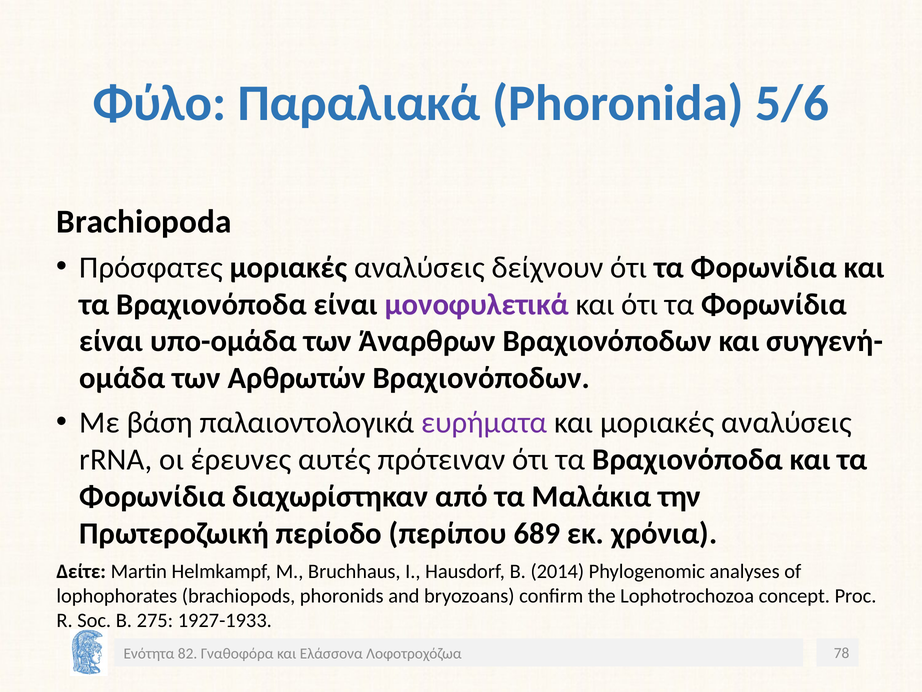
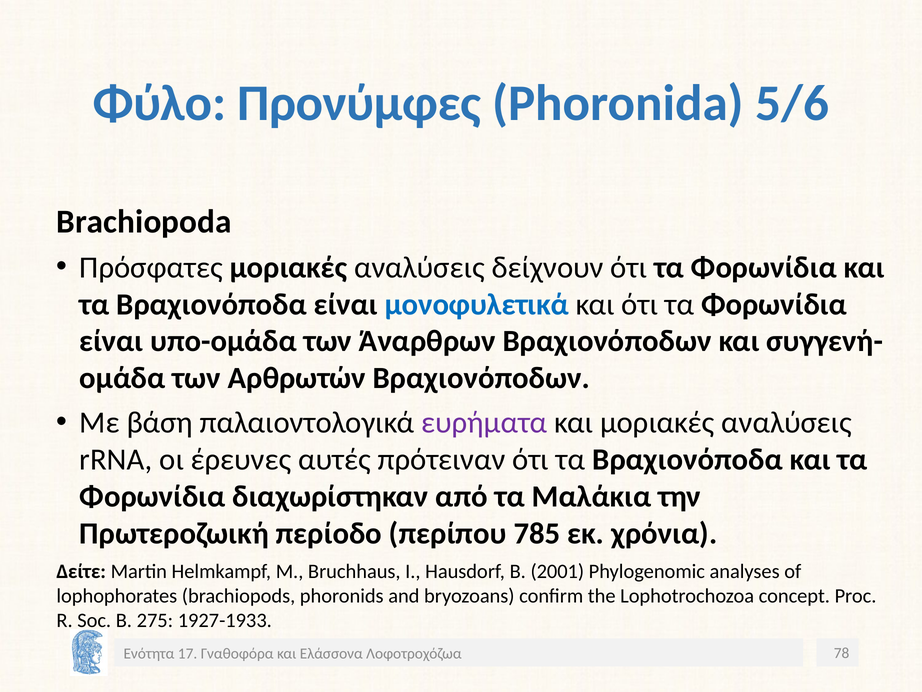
Παραλιακά: Παραλιακά -> Προνύμφες (359, 103)
μονοφυλετικά colour: purple -> blue (477, 304)
689: 689 -> 785 (537, 533)
2014: 2014 -> 2001 (557, 571)
82: 82 -> 17 (188, 653)
